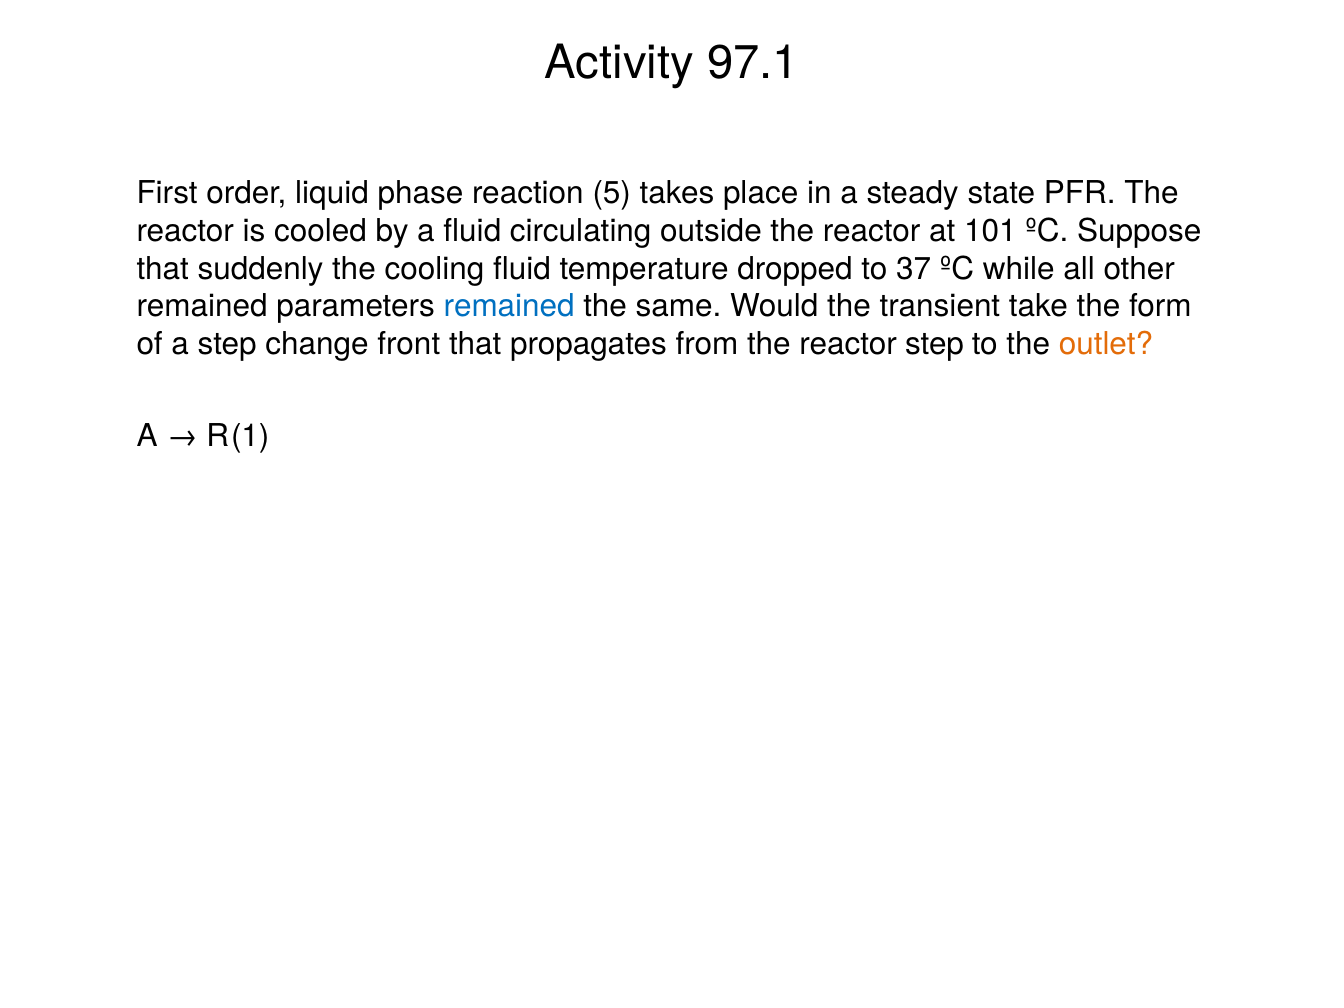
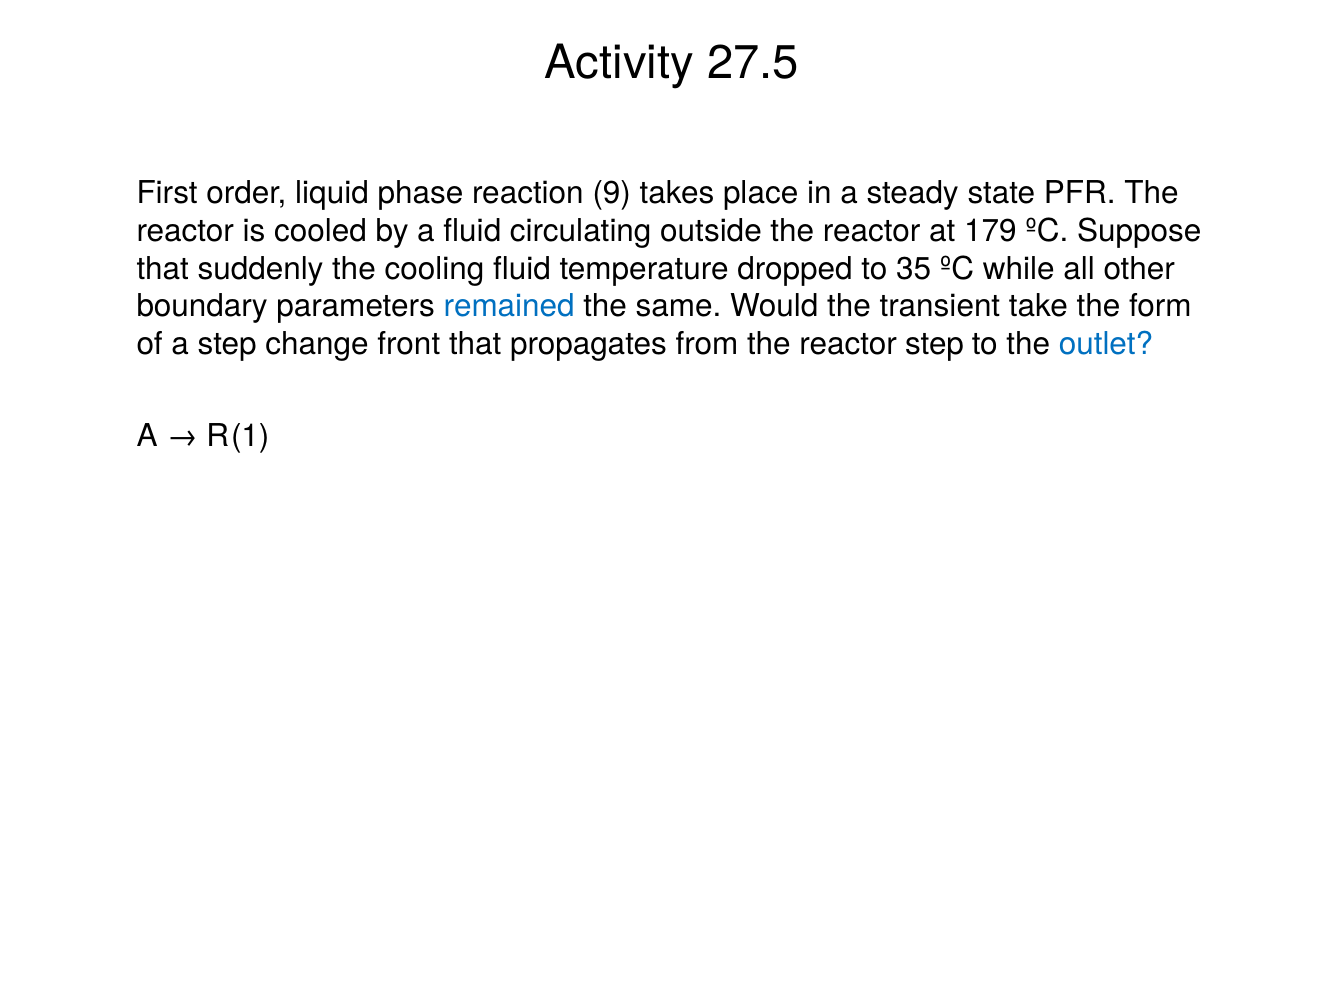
97.1: 97.1 -> 27.5 (753, 63)
5: 5 -> 9 (612, 193)
101: 101 -> 179 (990, 231)
37: 37 -> 35 (914, 269)
remained: remained -> boundary (202, 306)
outlet colour: orange -> blue (1106, 344)
